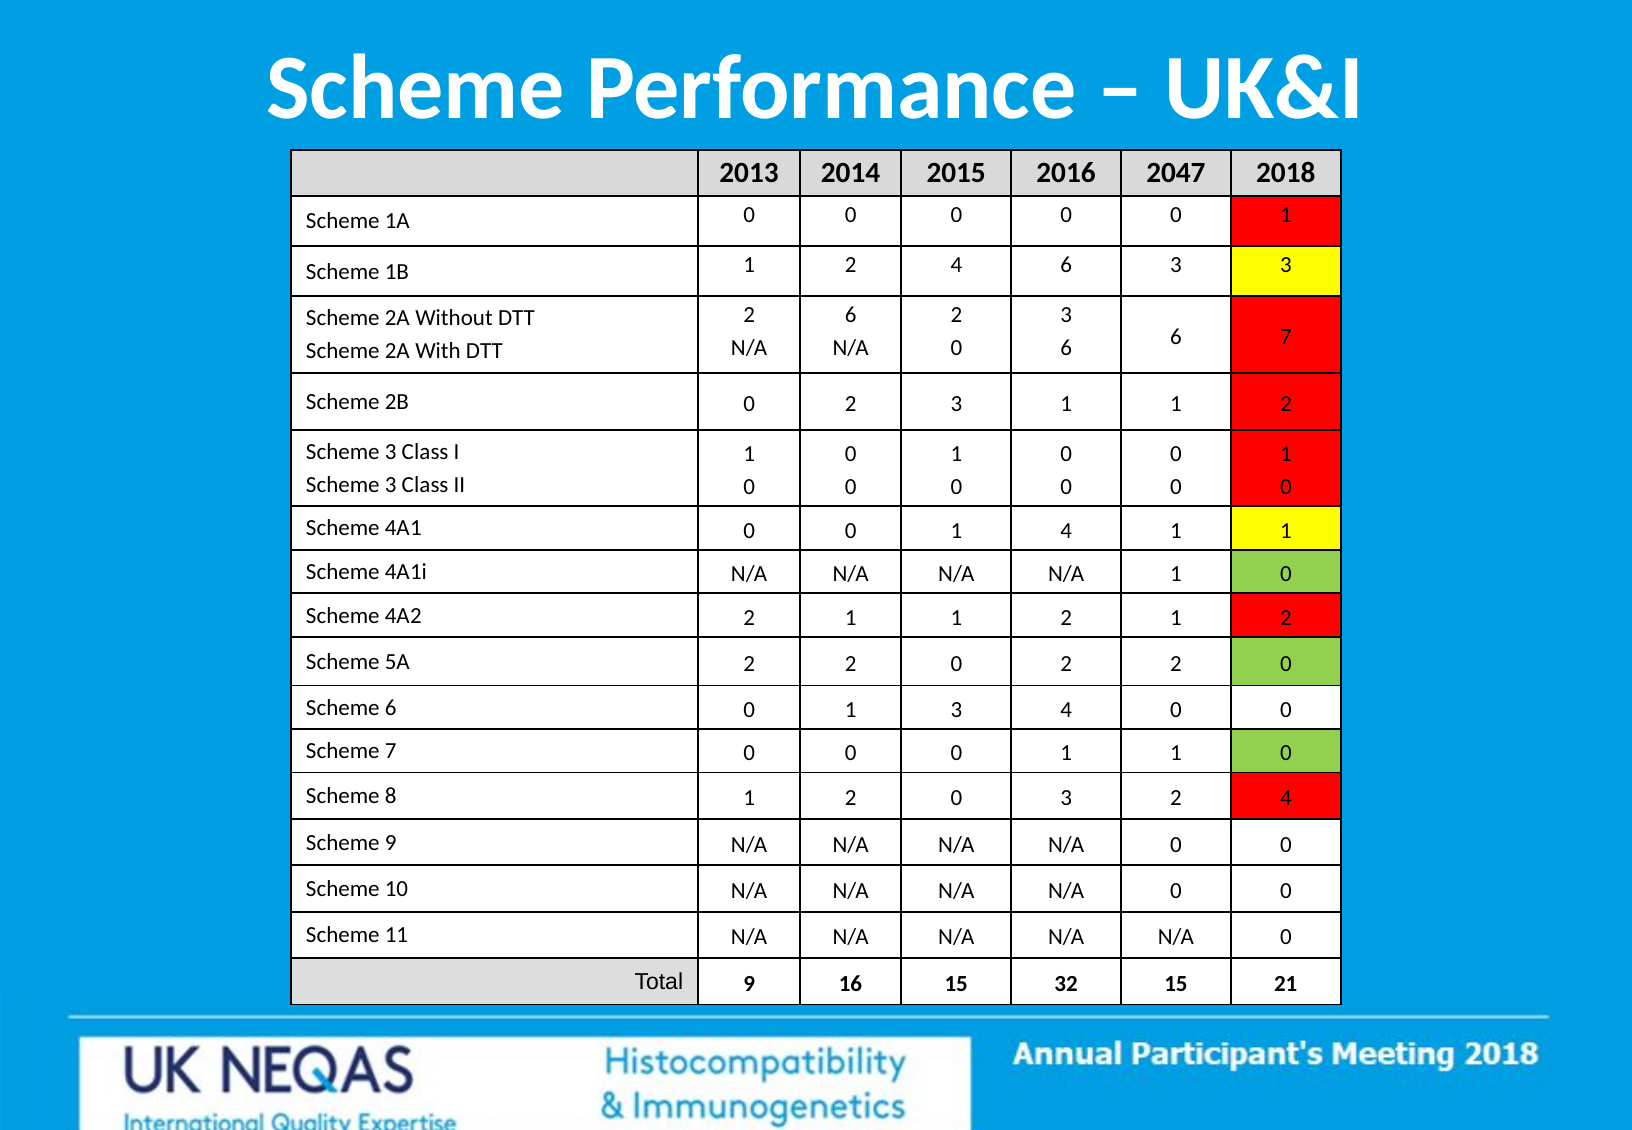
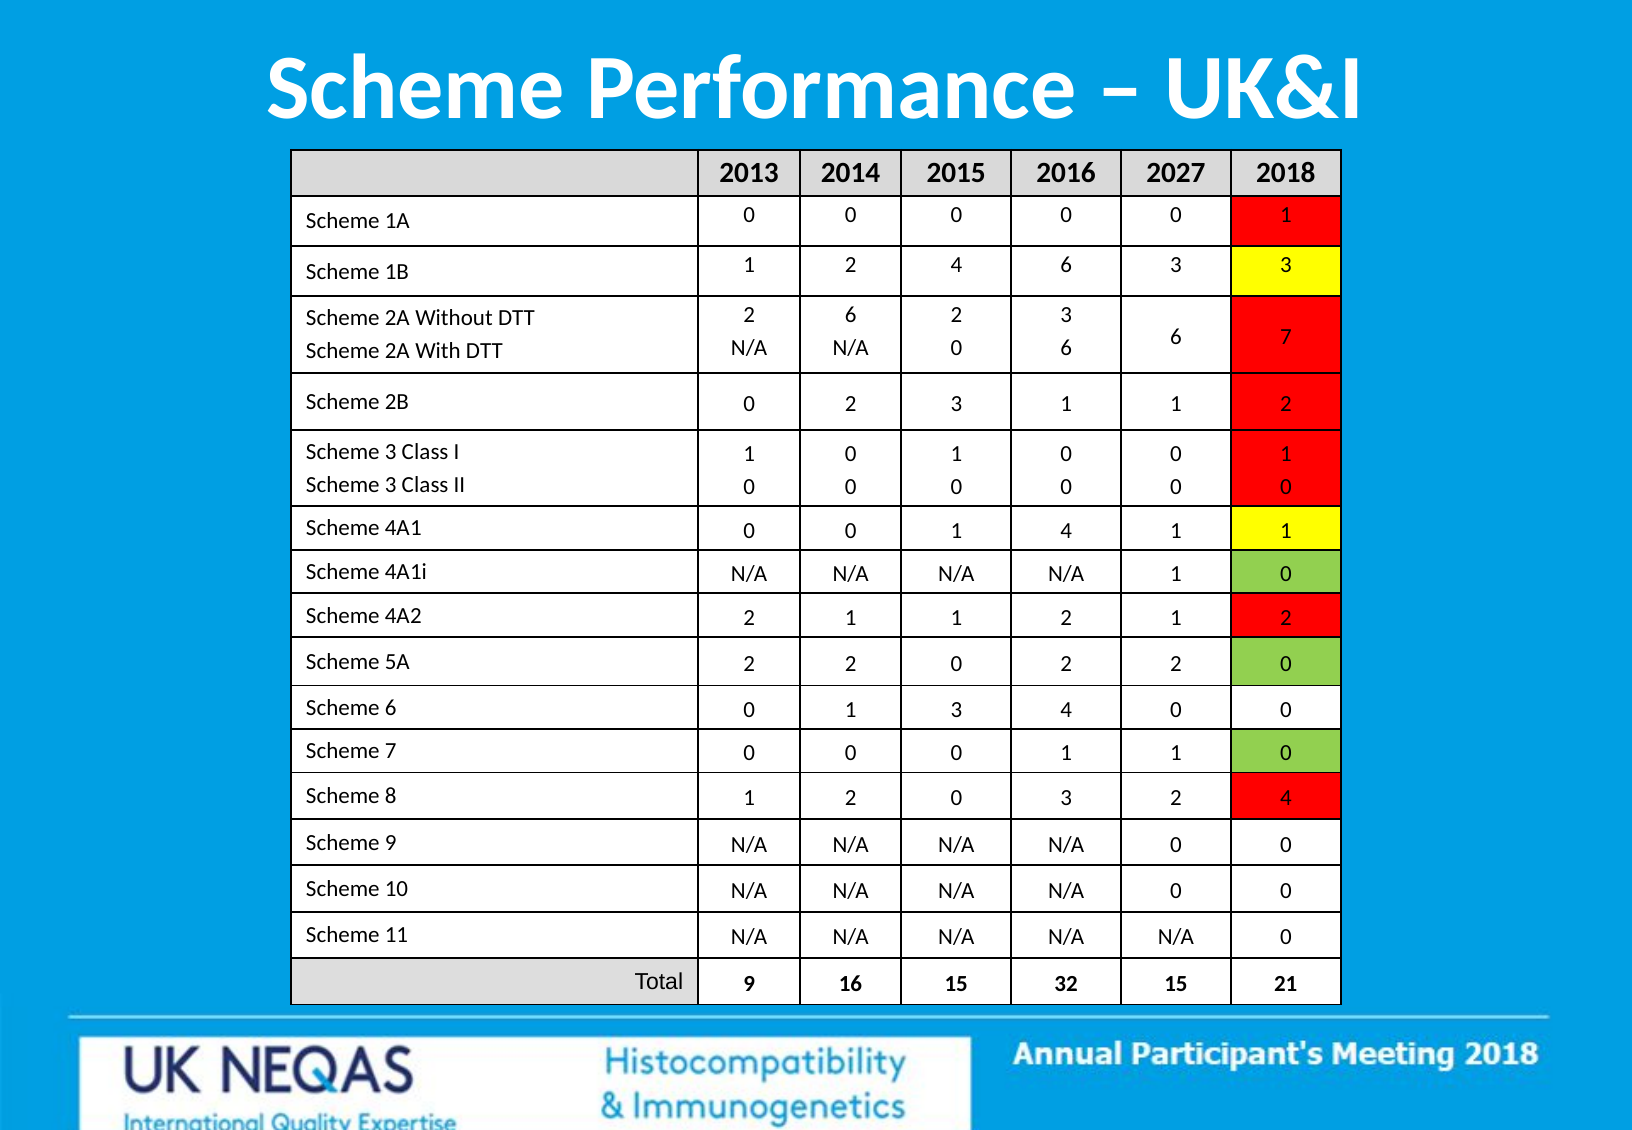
2047: 2047 -> 2027 (1176, 173)
